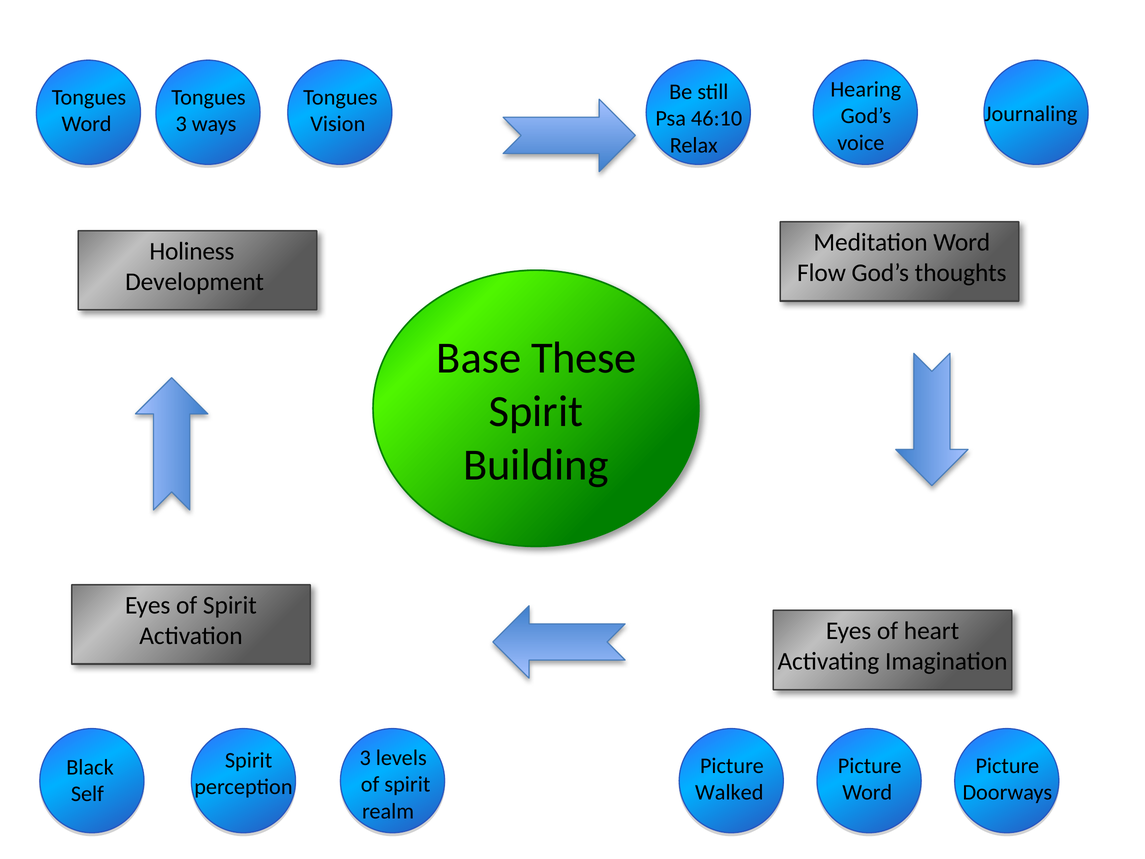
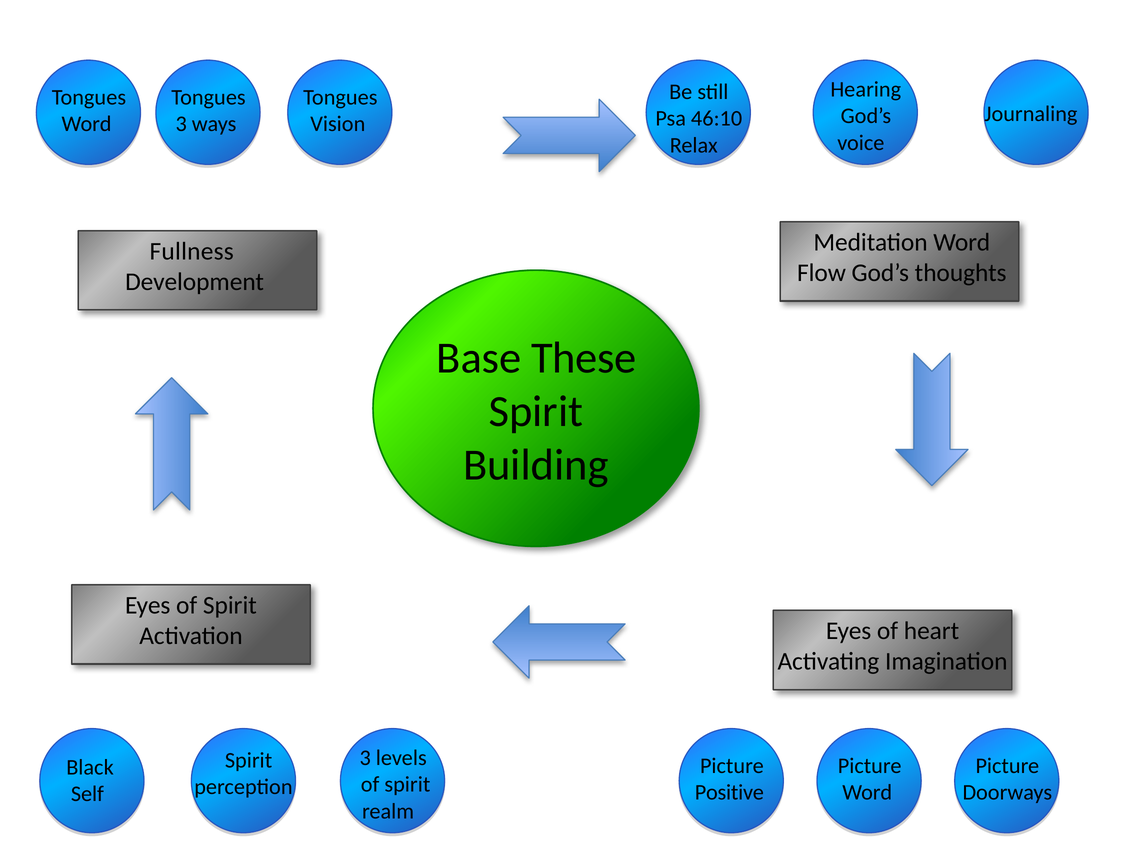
Holiness: Holiness -> Fullness (192, 251)
Walked: Walked -> Positive (729, 792)
